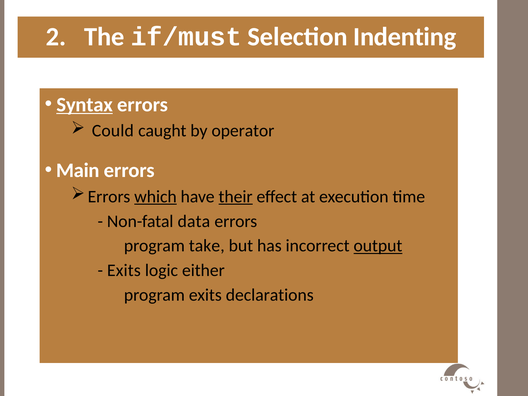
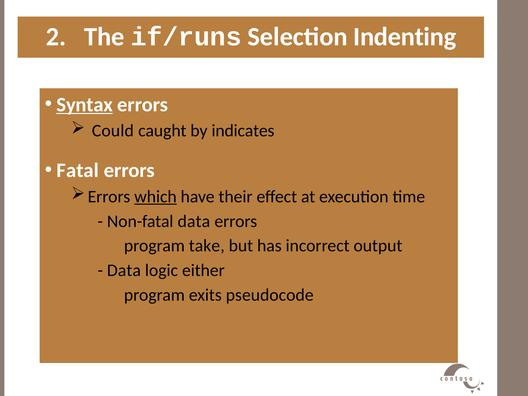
if/must: if/must -> if/runs (186, 37)
operator: operator -> indicates (243, 131)
Main: Main -> Fatal (78, 170)
their underline: present -> none (236, 197)
output underline: present -> none (378, 246)
Exits: Exits -> Data (124, 270)
declarations: declarations -> pseudocode (270, 295)
